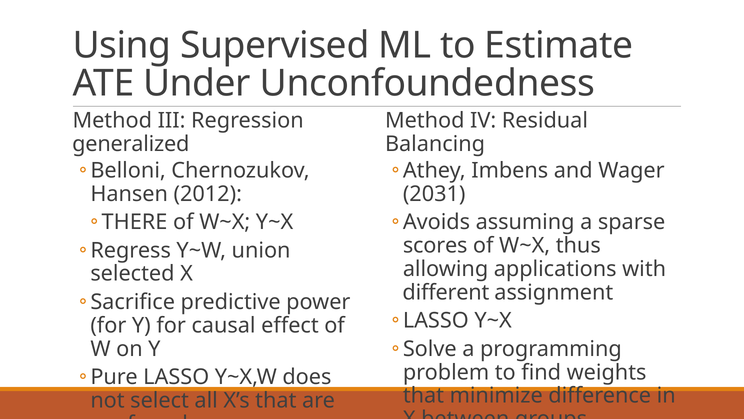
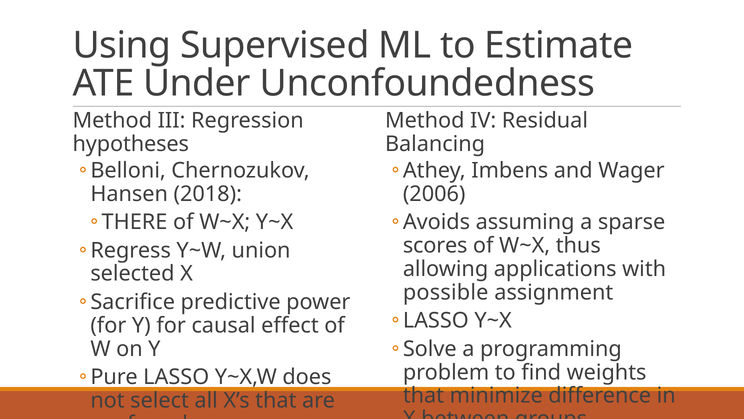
generalized: generalized -> hypotheses (131, 144)
2012: 2012 -> 2018 (208, 194)
2031: 2031 -> 2006 (434, 194)
different: different -> possible (446, 292)
